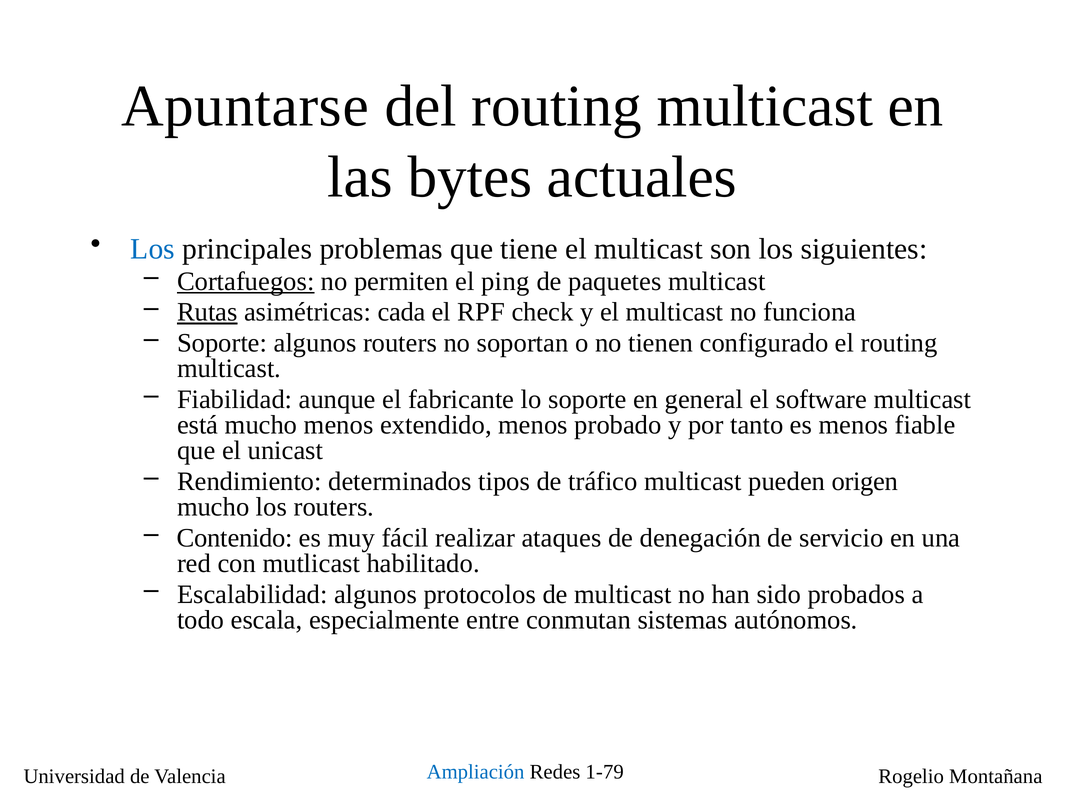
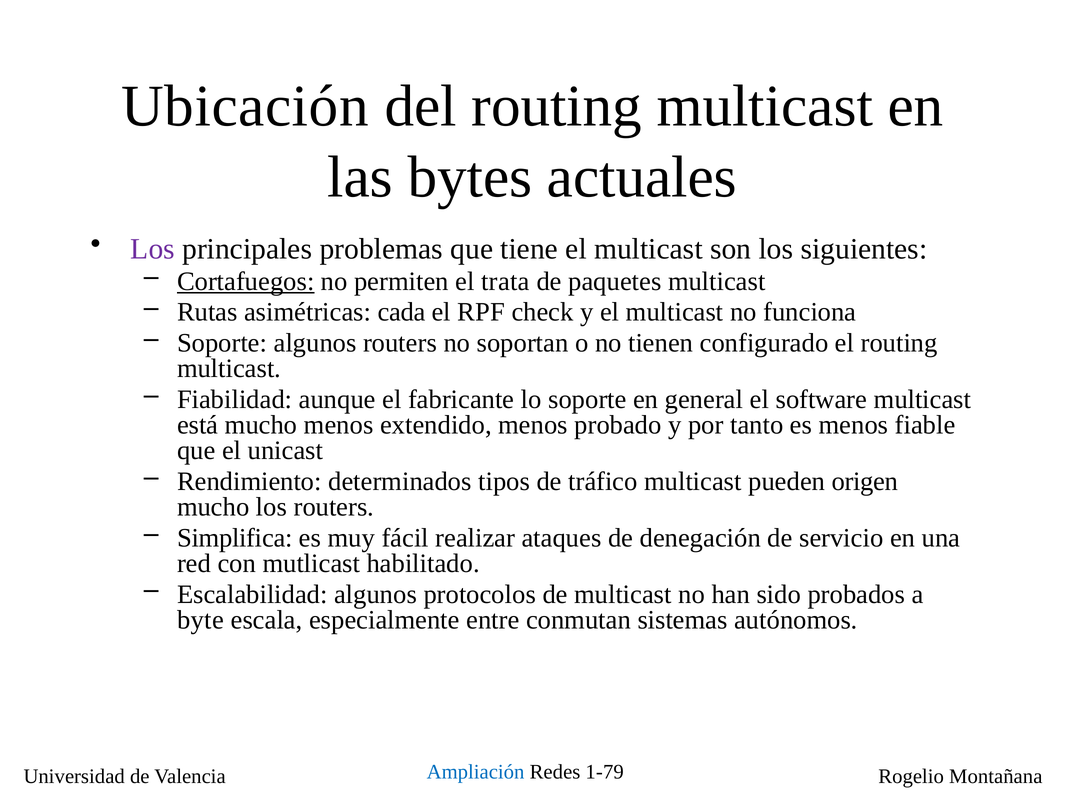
Apuntarse: Apuntarse -> Ubicación (245, 106)
Los colour: blue -> purple (153, 249)
ping: ping -> trata (505, 281)
Rutas underline: present -> none (207, 312)
Contenido: Contenido -> Simplifica (235, 538)
todo: todo -> byte (201, 620)
